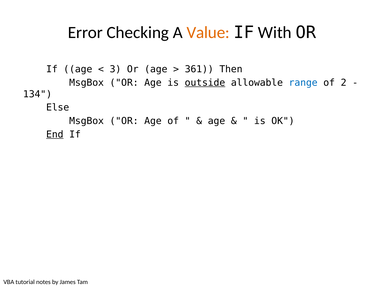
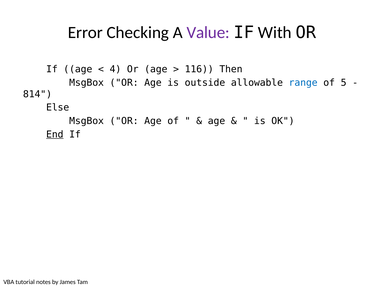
Value colour: orange -> purple (208, 33)
3: 3 -> 4 (115, 69)
361: 361 -> 116 (199, 69)
outside underline: present -> none (205, 83)
2: 2 -> 5 (344, 83)
134: 134 -> 814 (37, 94)
